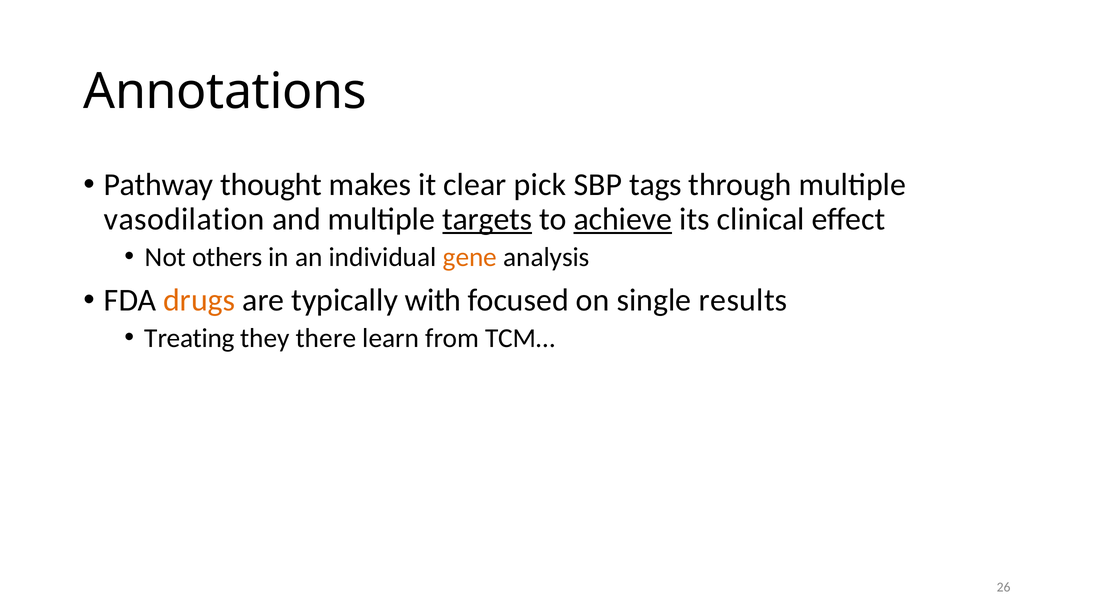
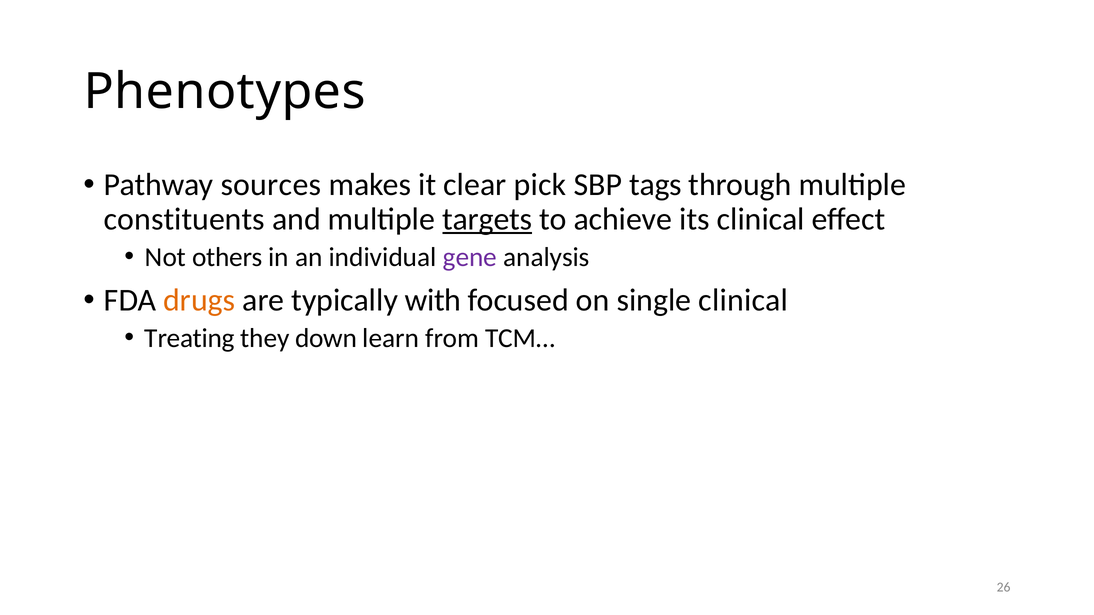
Annotations: Annotations -> Phenotypes (225, 92)
thought: thought -> sources (271, 185)
vasodilation: vasodilation -> constituents (184, 219)
achieve underline: present -> none (623, 219)
gene colour: orange -> purple (470, 257)
single results: results -> clinical (743, 301)
there: there -> down (326, 338)
